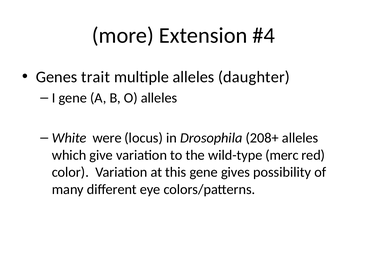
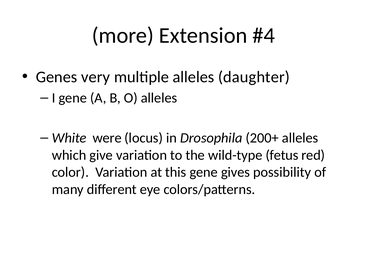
trait: trait -> very (96, 77)
208+: 208+ -> 200+ (262, 138)
merc: merc -> fetus (282, 155)
